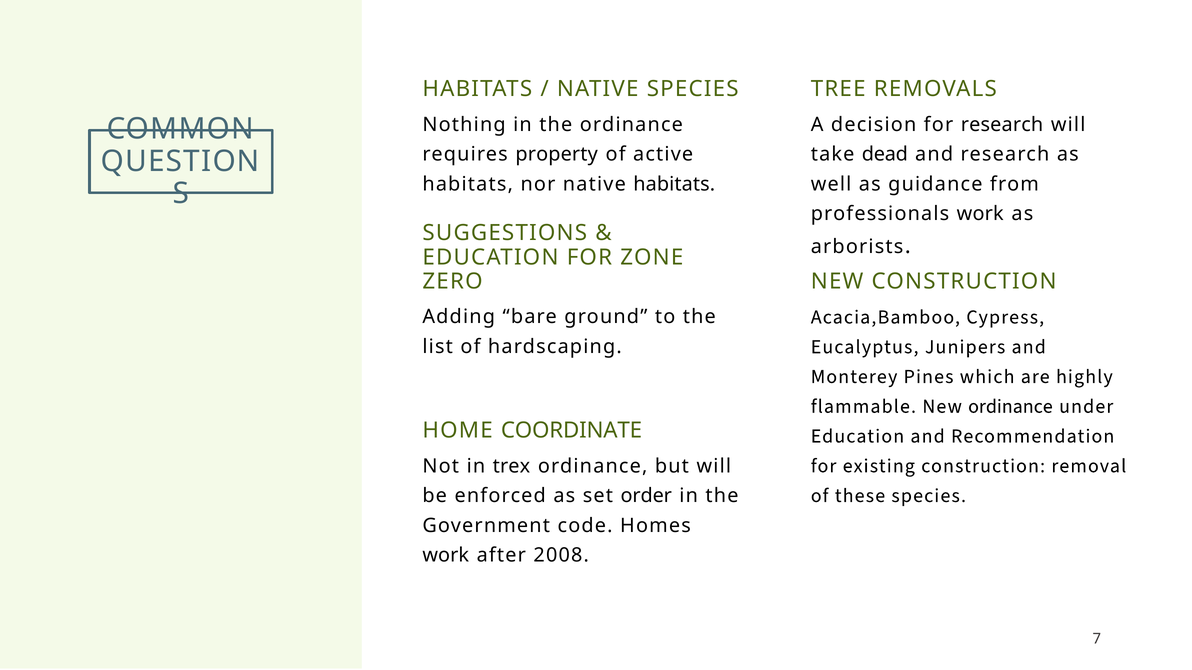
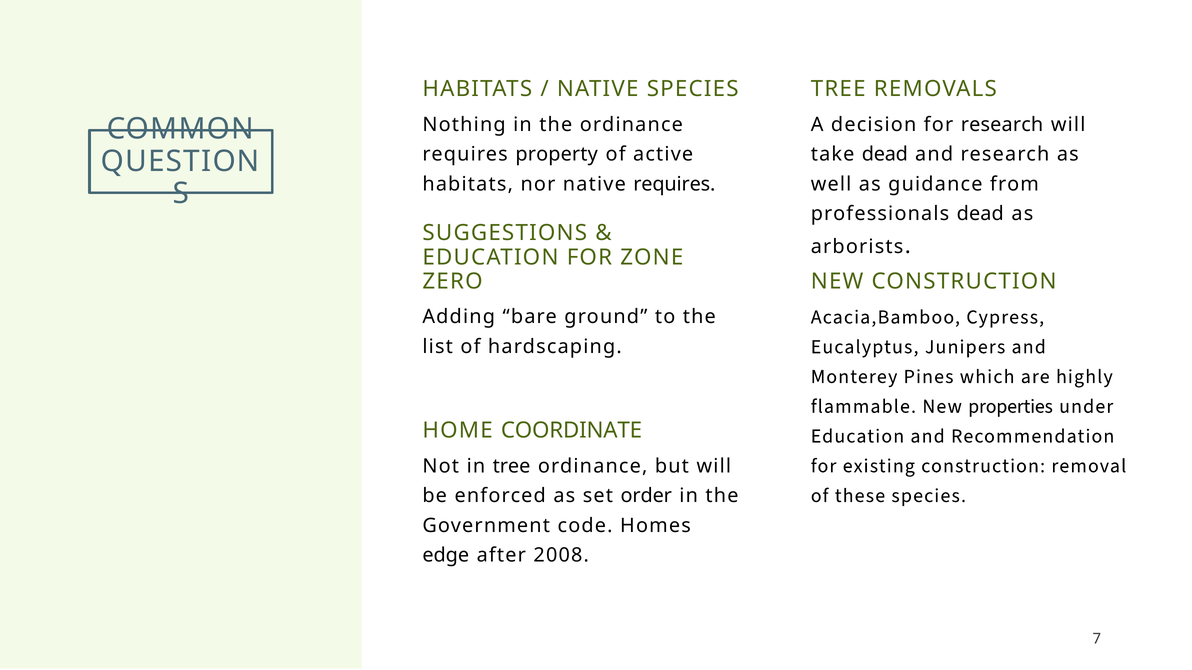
native habitats: habitats -> requires (674, 184)
professionals work: work -> dead (980, 214)
New ordinance: ordinance -> properties (1011, 407)
in trex: trex -> tree (512, 467)
work: work -> edge (446, 556)
